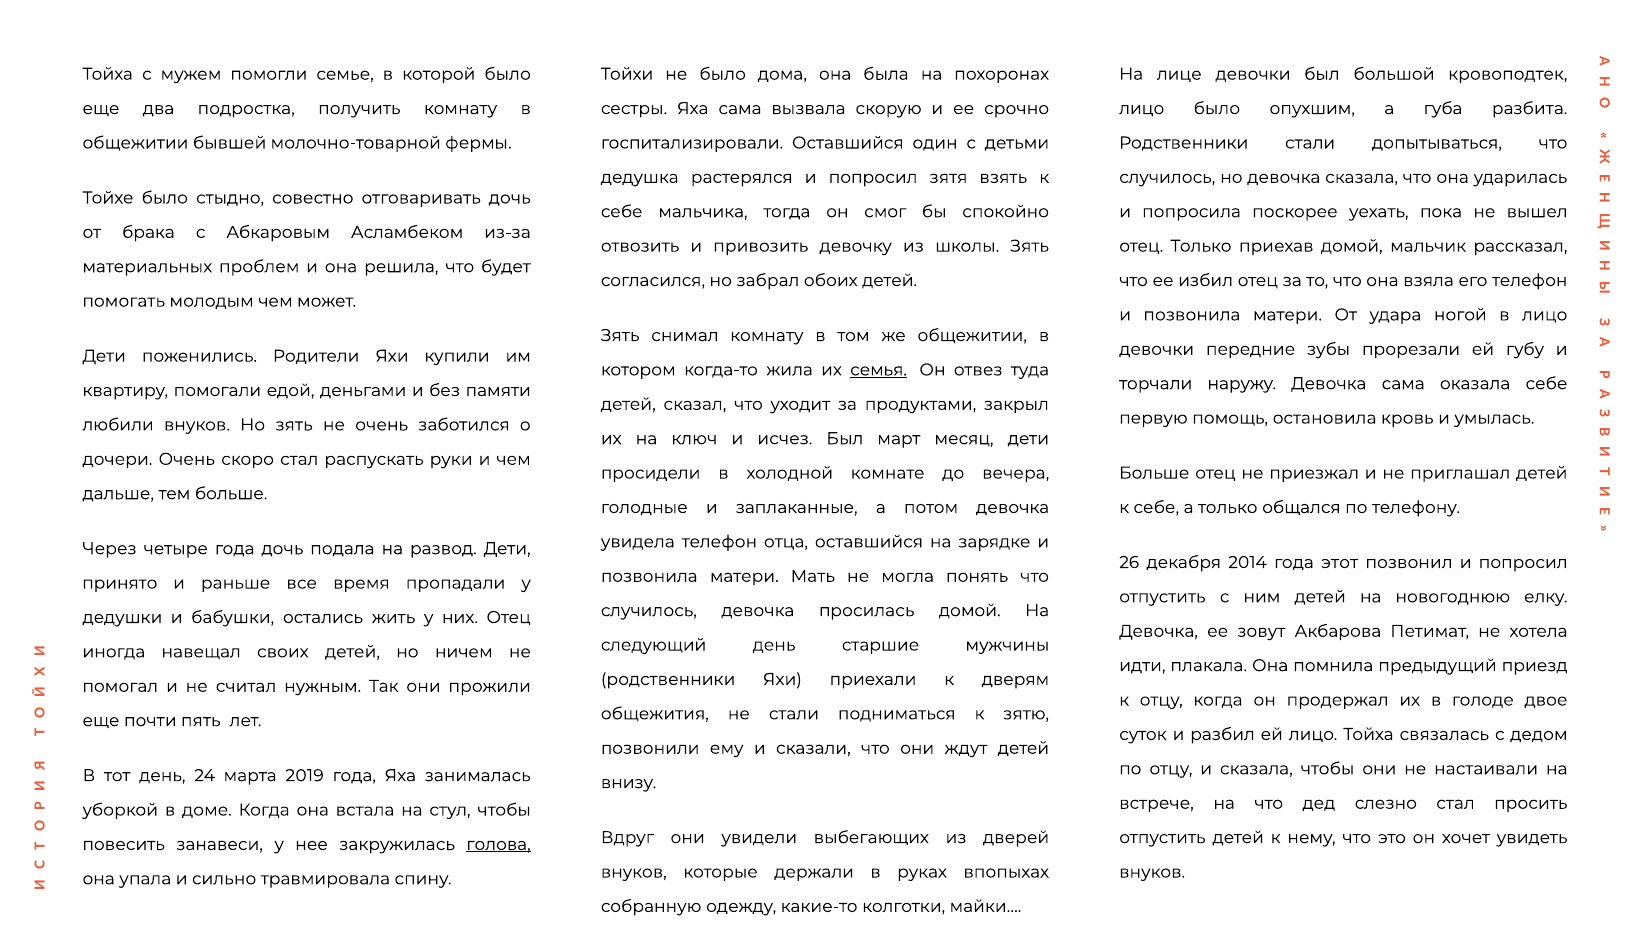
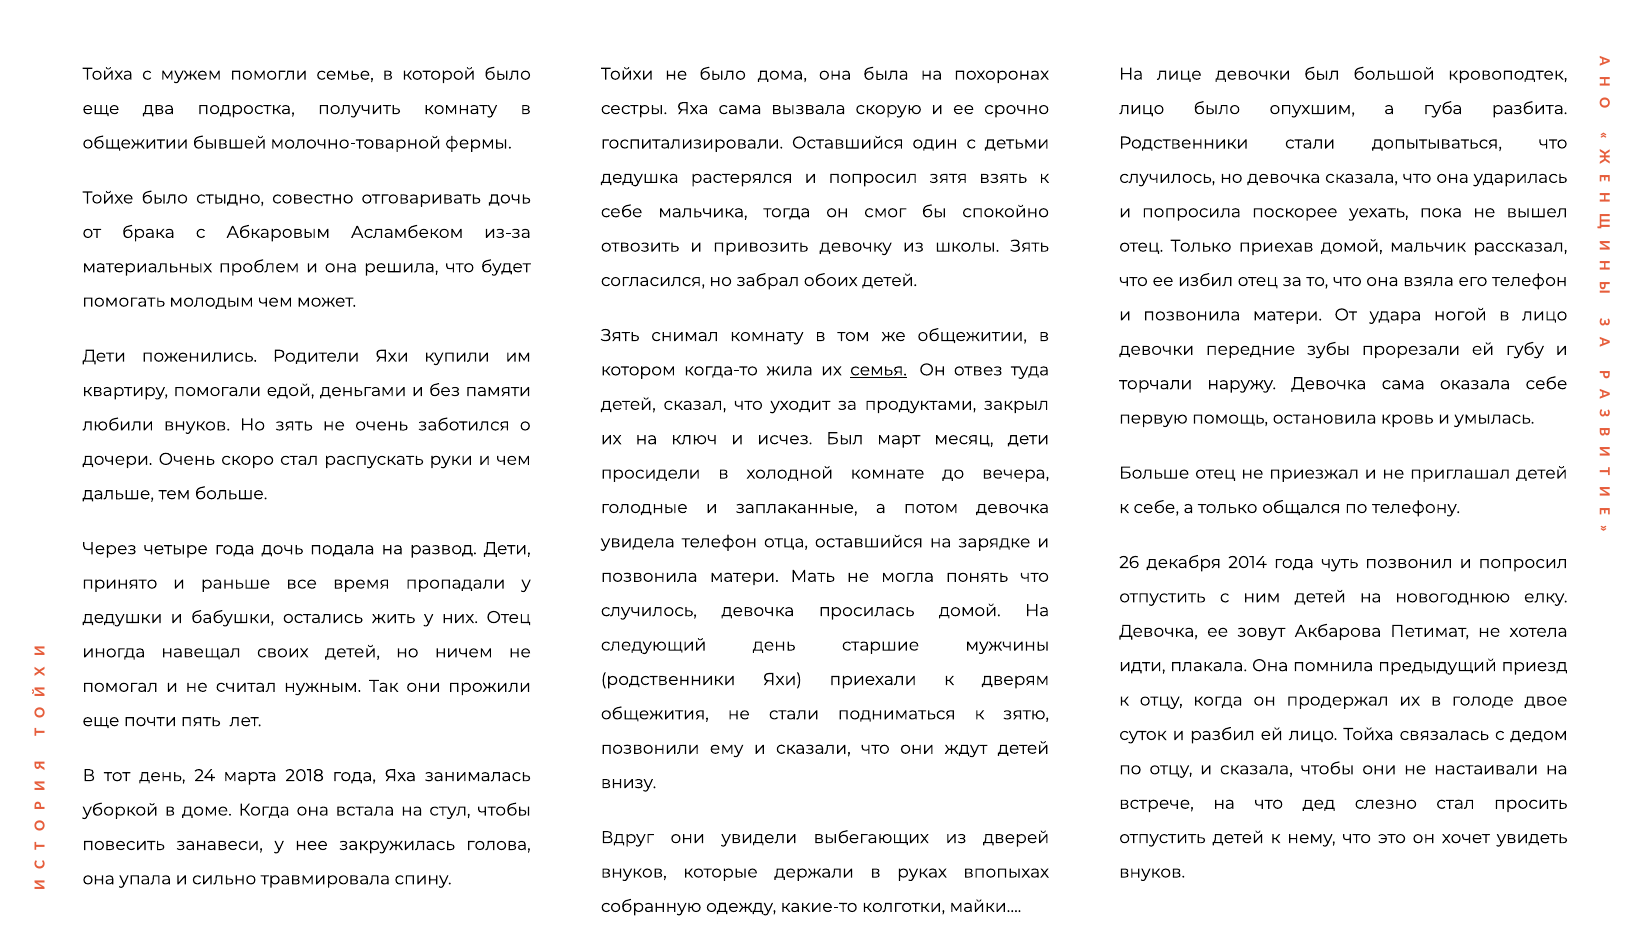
этот: этот -> чуть (1340, 562)
2019: 2019 -> 2018 (305, 776)
голова underline: present -> none (499, 844)
